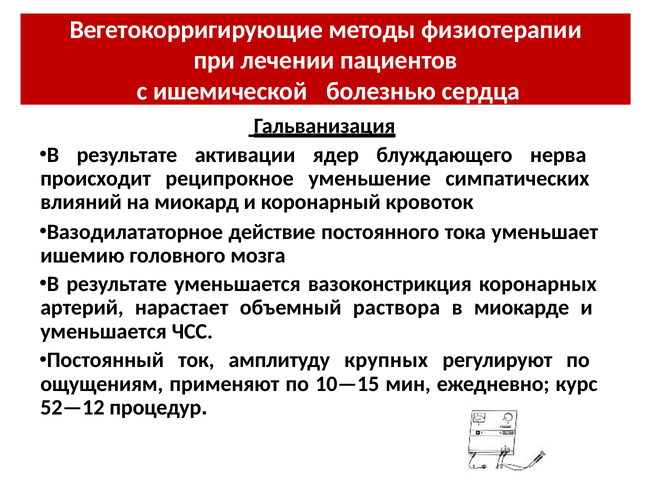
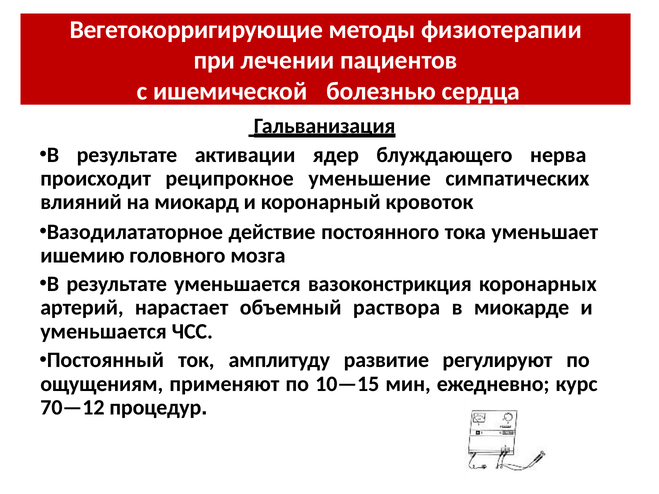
крупных: крупных -> развитие (386, 360)
52—12: 52—12 -> 70—12 (72, 408)
